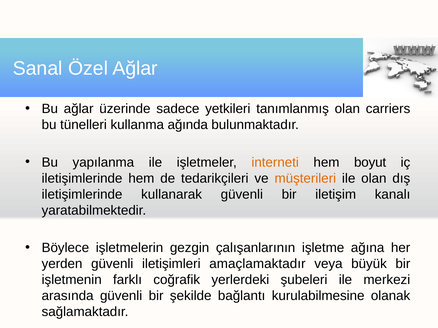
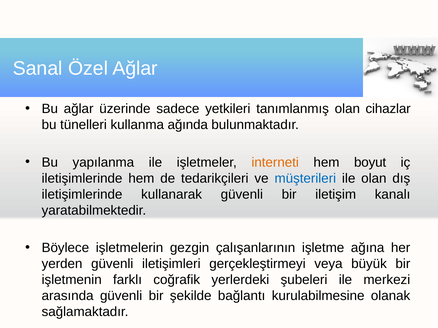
carriers: carriers -> cihazlar (388, 109)
müşterileri colour: orange -> blue (305, 179)
amaçlamaktadır: amaçlamaktadır -> gerçekleştirmeyi (257, 264)
